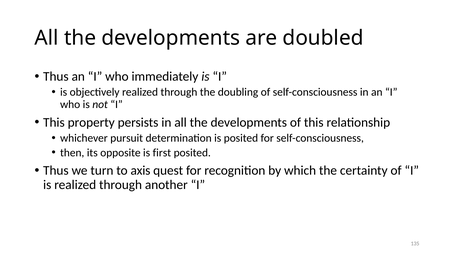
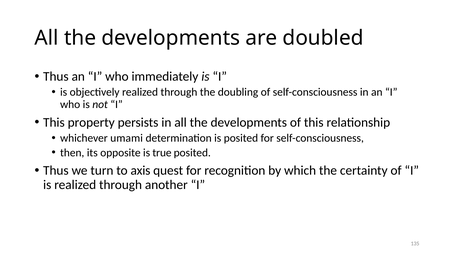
pursuit: pursuit -> umami (127, 138)
first: first -> true (162, 153)
